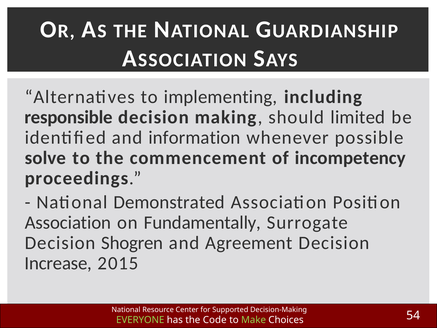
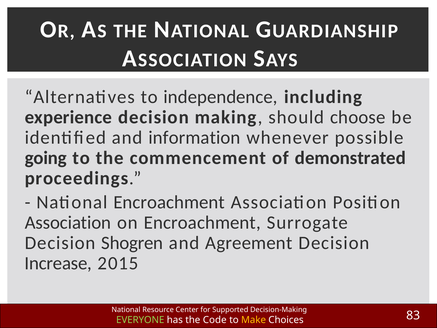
implementing: implementing -> independence (221, 97)
responsible: responsible -> experience (68, 117)
limited: limited -> choose (358, 117)
solve: solve -> going (46, 158)
incompetency: incompetency -> demonstrated (350, 158)
National Demonstrated: Demonstrated -> Encroachment (169, 202)
on Fundamentally: Fundamentally -> Encroachment (202, 222)
Make colour: light green -> yellow (254, 320)
54: 54 -> 83 (413, 315)
